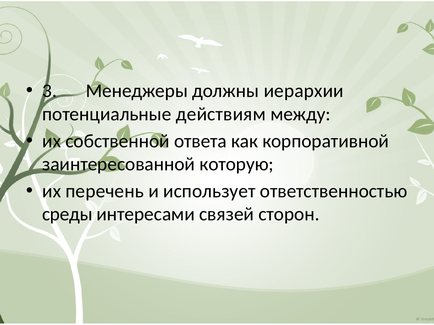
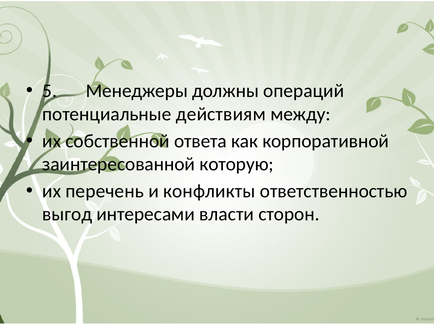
3: 3 -> 5 (50, 91)
иерархии: иерархии -> операций (304, 91)
использует: использует -> конфликты (209, 191)
среды: среды -> выгод (67, 215)
связей: связей -> власти (227, 215)
